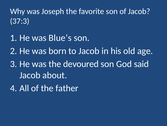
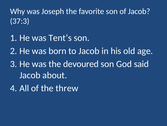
Blue’s: Blue’s -> Tent’s (60, 38)
father: father -> threw (67, 88)
